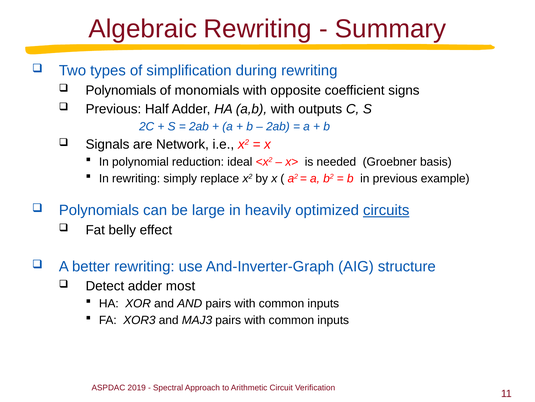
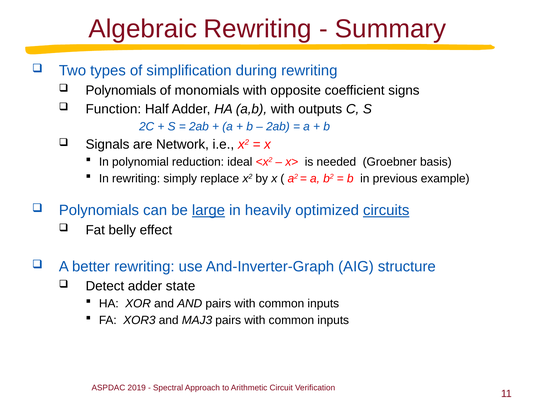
Previous: Previous -> Function (113, 109)
large underline: none -> present (208, 210)
most: most -> state (181, 286)
